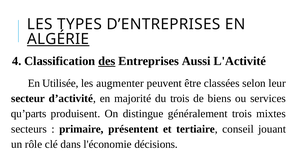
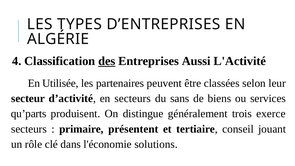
ALGÉRIE underline: present -> none (58, 39)
augmenter: augmenter -> partenaires (120, 83)
en majorité: majorité -> secteurs (133, 98)
du trois: trois -> sans (180, 98)
mixtes: mixtes -> exerce (271, 114)
décisions: décisions -> solutions (156, 144)
